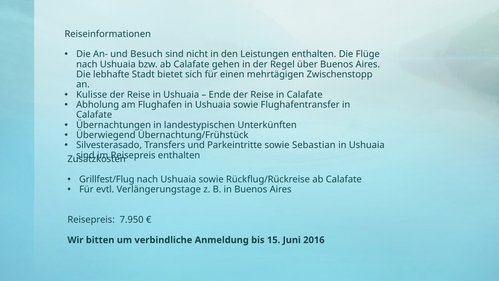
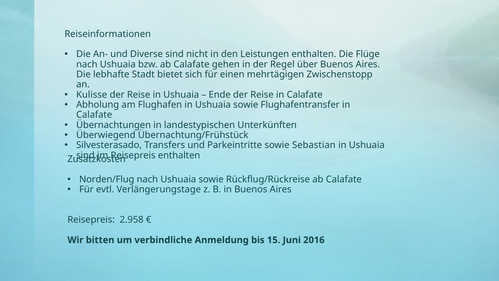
Besuch: Besuch -> Diverse (146, 54)
Grillfest/Flug: Grillfest/Flug -> Norden/Flug (107, 179)
7.950: 7.950 -> 2.958 (132, 220)
